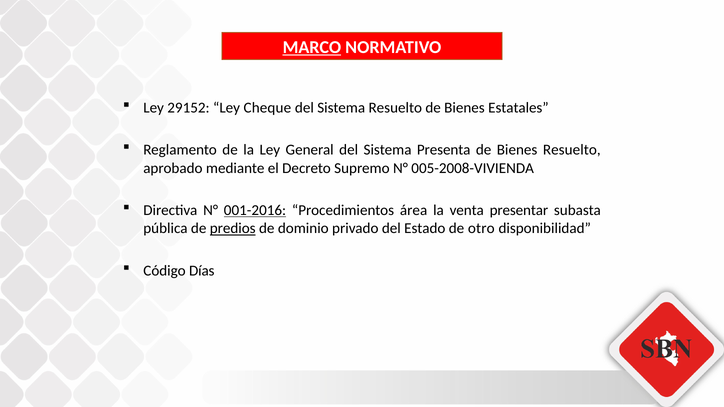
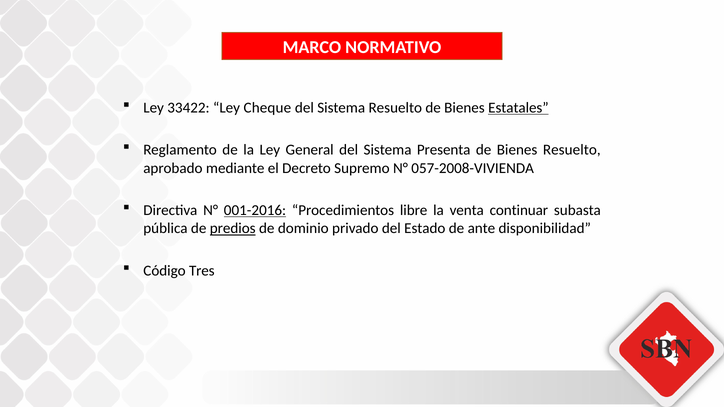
MARCO underline: present -> none (312, 47)
29152: 29152 -> 33422 (188, 108)
Estatales underline: none -> present (518, 108)
005-2008-VIVIENDA: 005-2008-VIVIENDA -> 057-2008-VIVIENDA (473, 168)
área: área -> libre (414, 210)
presentar: presentar -> continuar (519, 210)
otro: otro -> ante (481, 228)
Días: Días -> Tres (202, 271)
